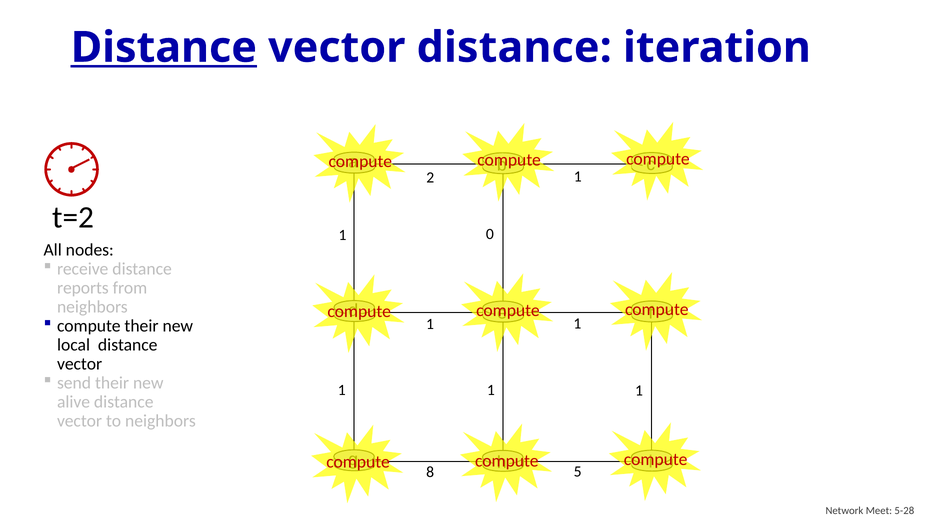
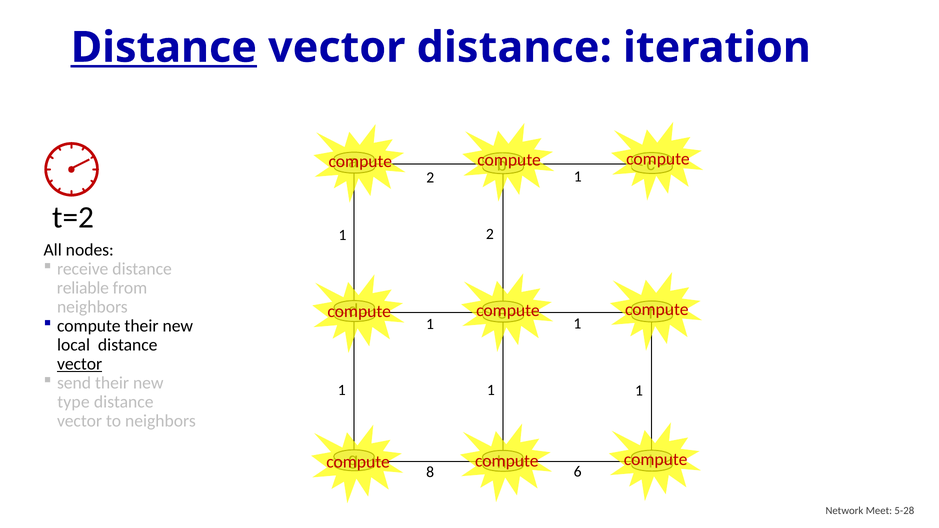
1 0: 0 -> 2 (490, 234)
reports: reports -> reliable (83, 288)
vector underline: none -> present (80, 364)
alive: alive -> type (73, 402)
5: 5 -> 6 (578, 472)
